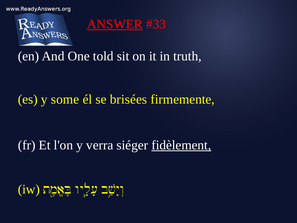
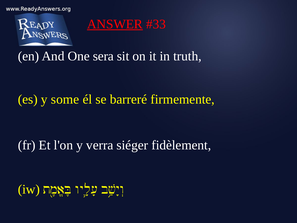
told: told -> sera (103, 56)
brisées: brisées -> barreré (129, 99)
fidèlement underline: present -> none (181, 145)
